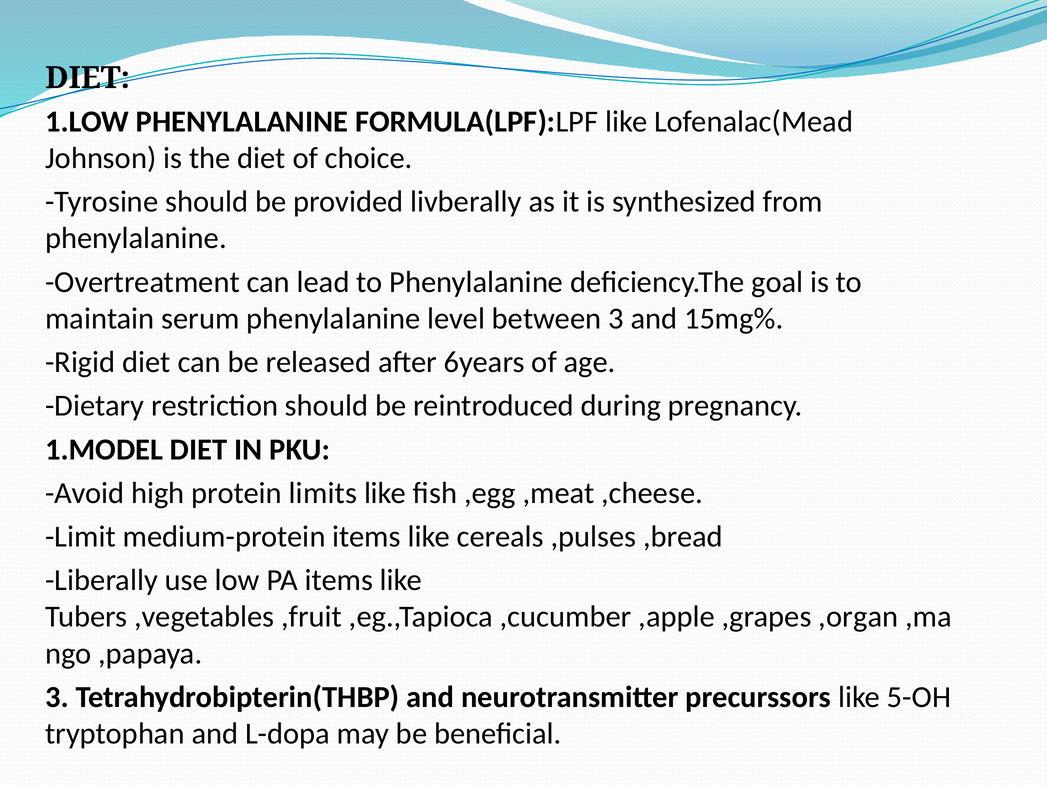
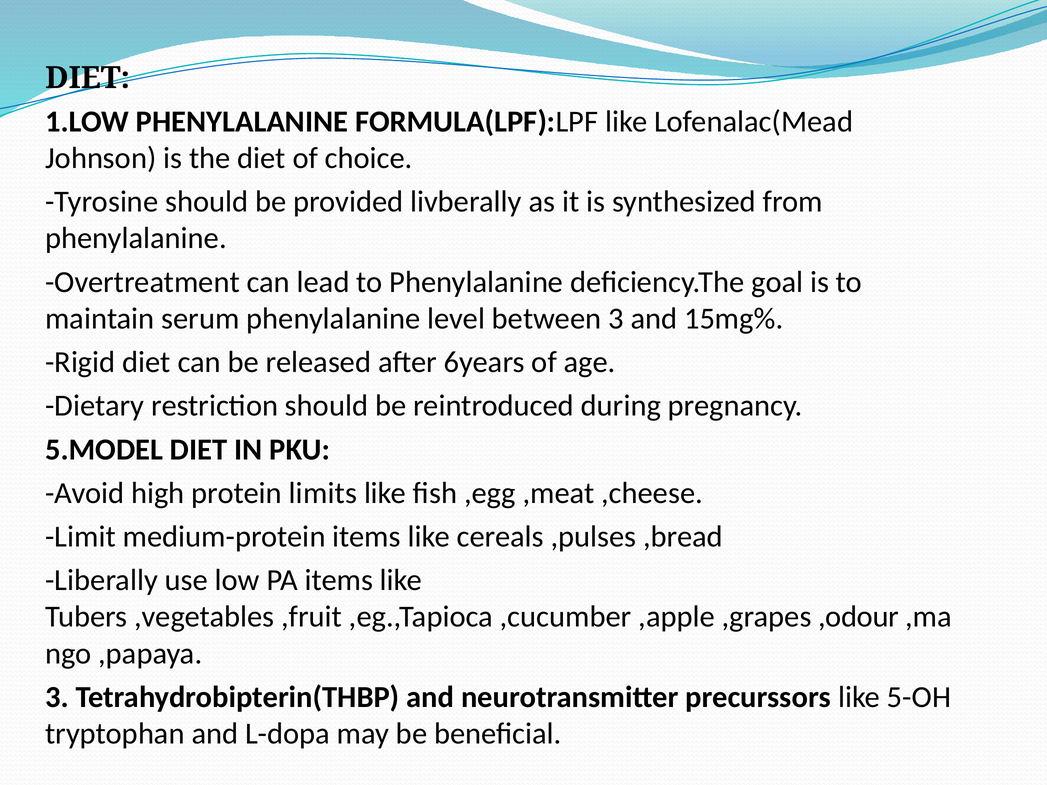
1.MODEL: 1.MODEL -> 5.MODEL (104, 450)
,organ: ,organ -> ,odour (859, 617)
